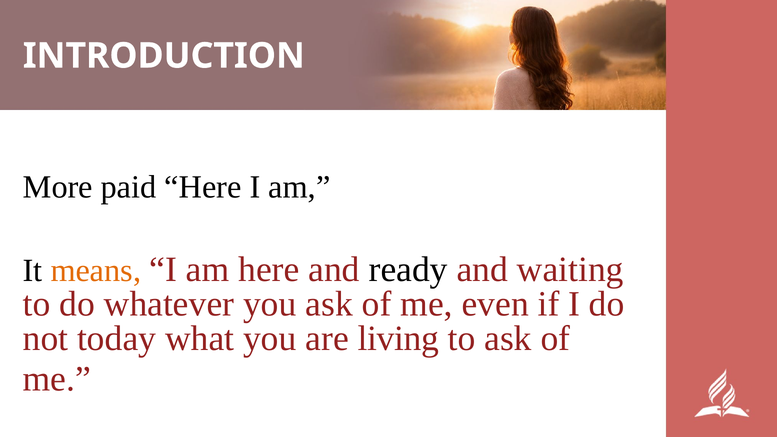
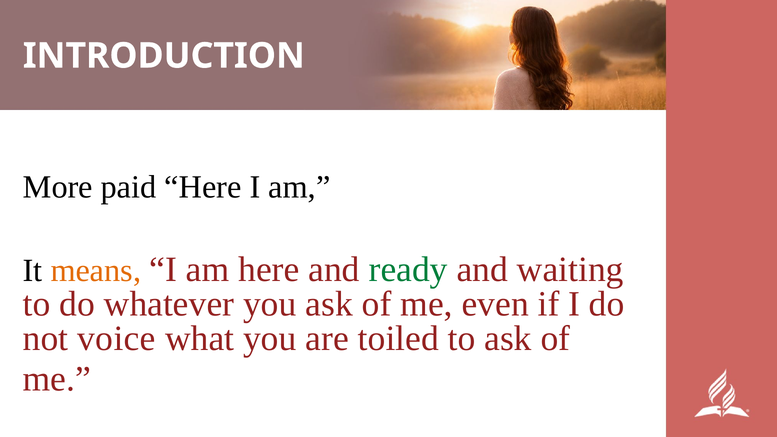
ready colour: black -> green (408, 270)
today: today -> voice (116, 339)
living: living -> toiled (398, 339)
